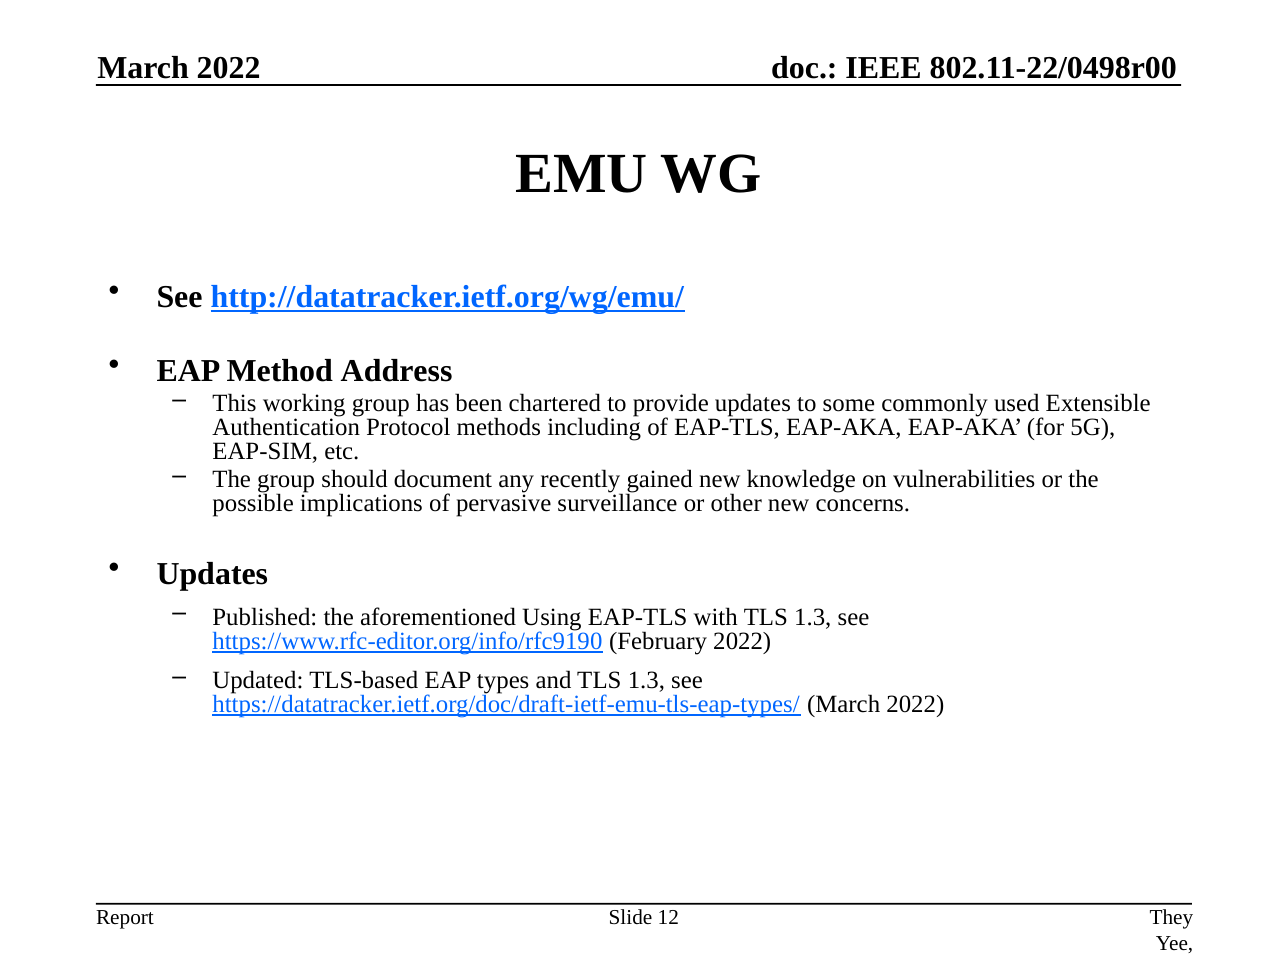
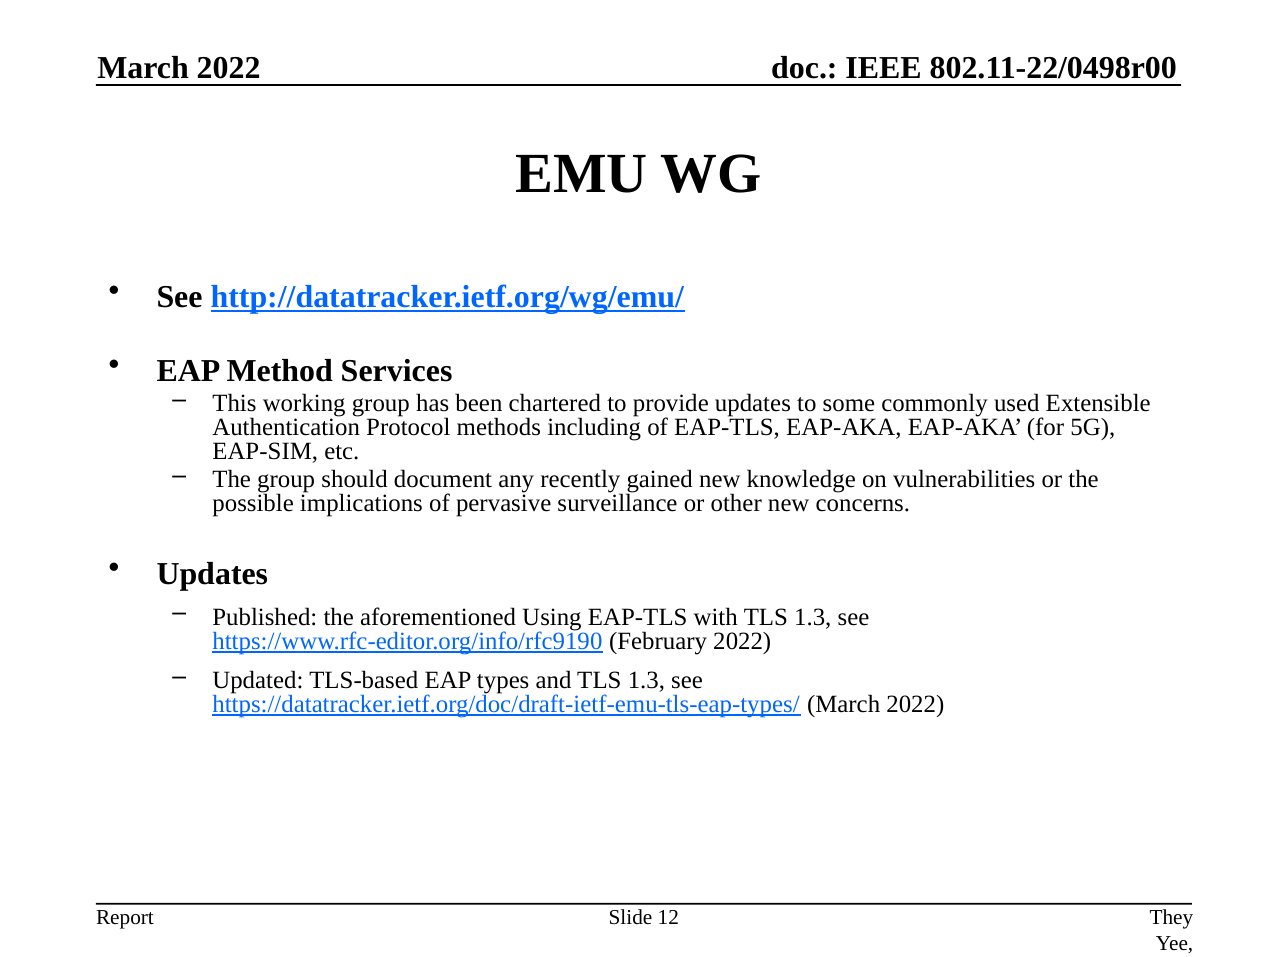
Address: Address -> Services (397, 371)
